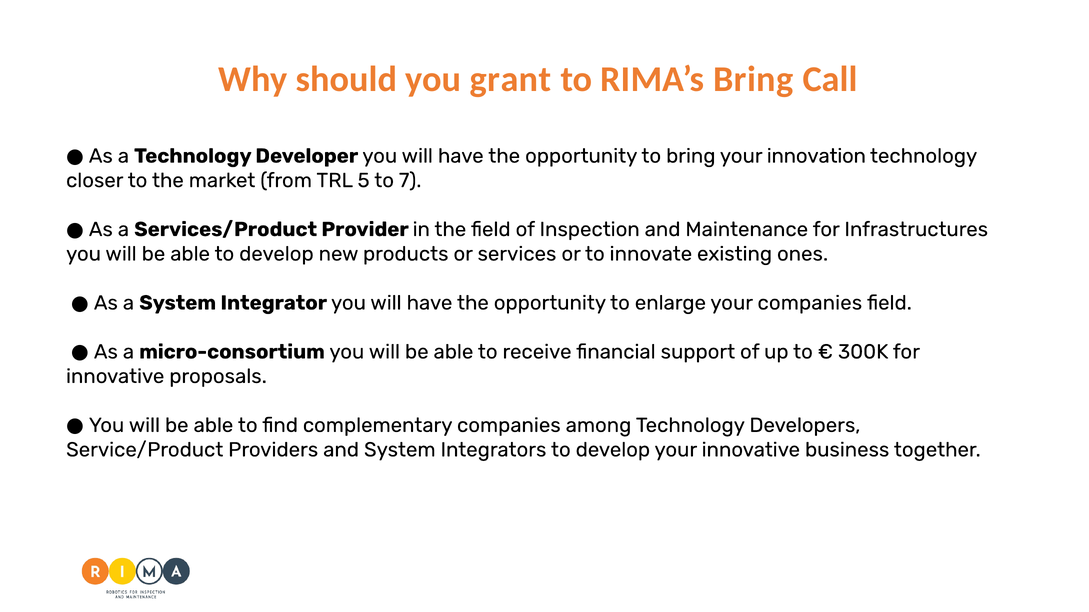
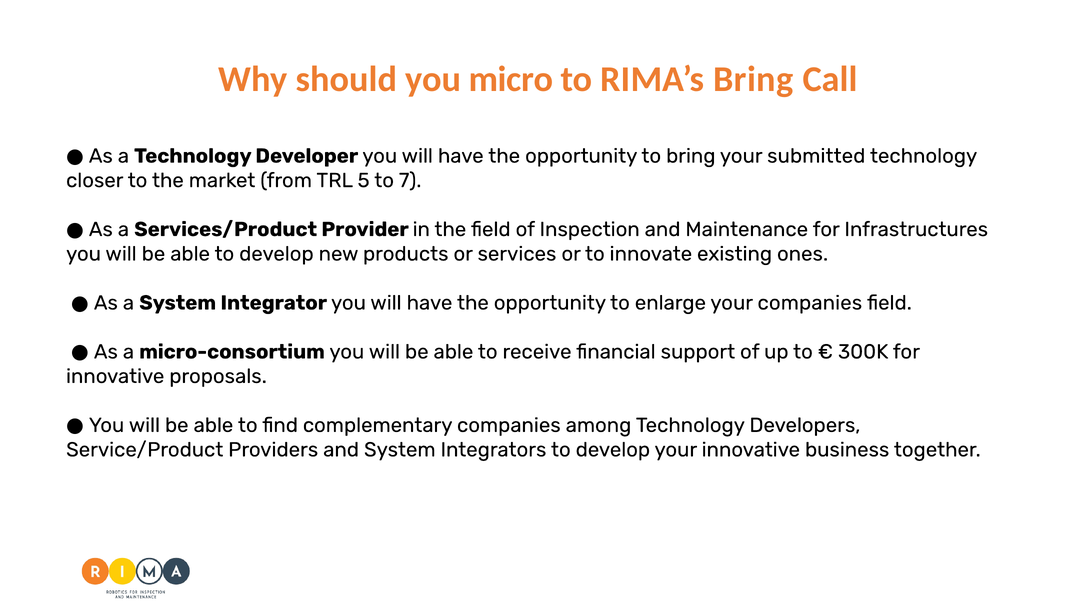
grant: grant -> micro (511, 80)
innovation: innovation -> submitted (816, 156)
